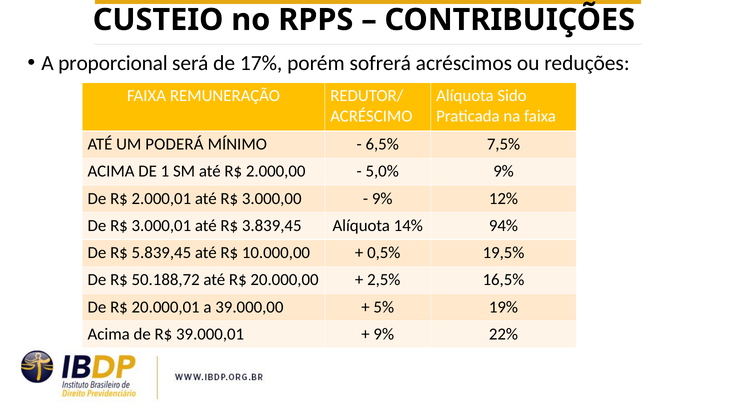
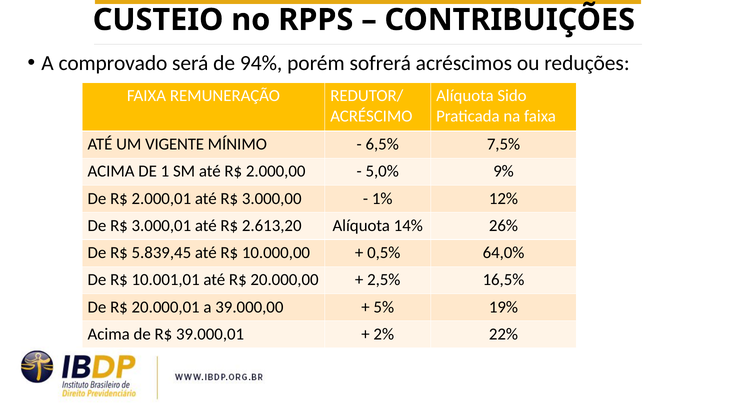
proporcional: proporcional -> comprovado (113, 63)
17%: 17% -> 94% (261, 63)
PODERÁ: PODERÁ -> VIGENTE (175, 144)
9%: 9% -> 1% (382, 198)
3.839,45: 3.839,45 -> 2.613,20 (272, 226)
94%: 94% -> 26% (504, 226)
19,5%: 19,5% -> 64,0% (503, 253)
50.188,72: 50.188,72 -> 10.001,01 (166, 280)
9%: 9% -> 2% (384, 334)
